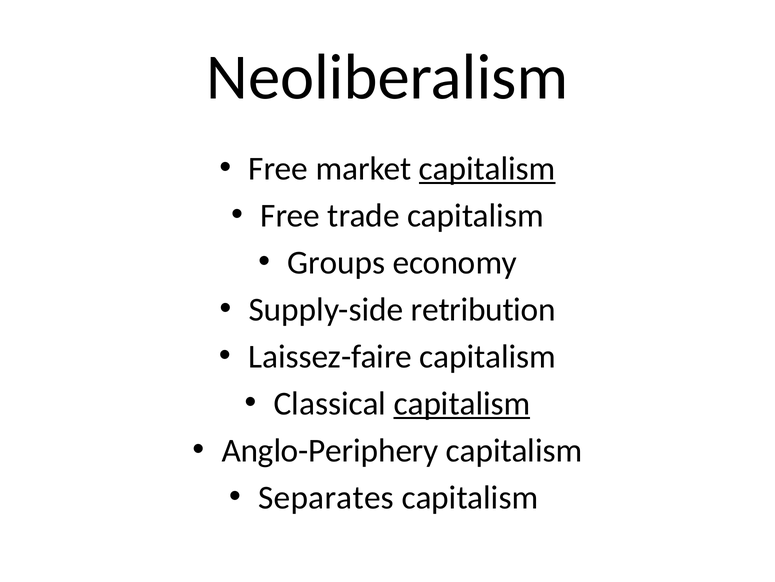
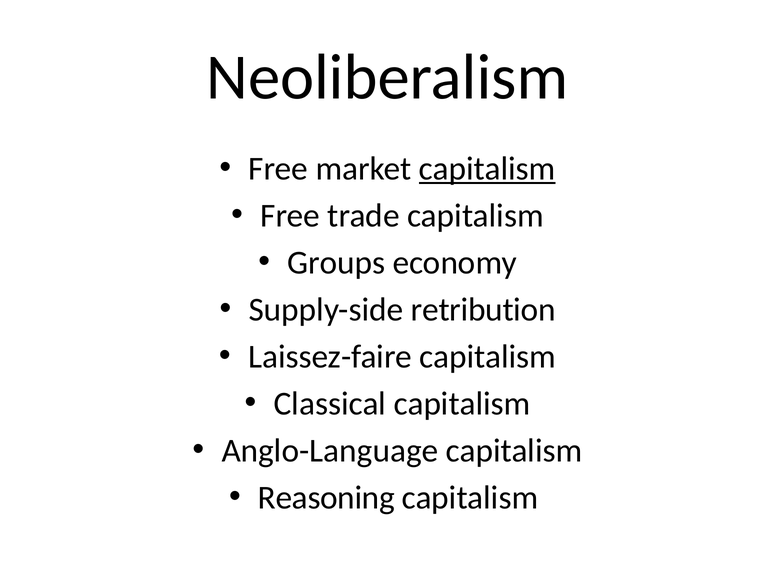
capitalism underline: present -> none (462, 403)
Anglo-Periphery: Anglo-Periphery -> Anglo-Language (330, 450)
Separates: Separates -> Reasoning (326, 497)
